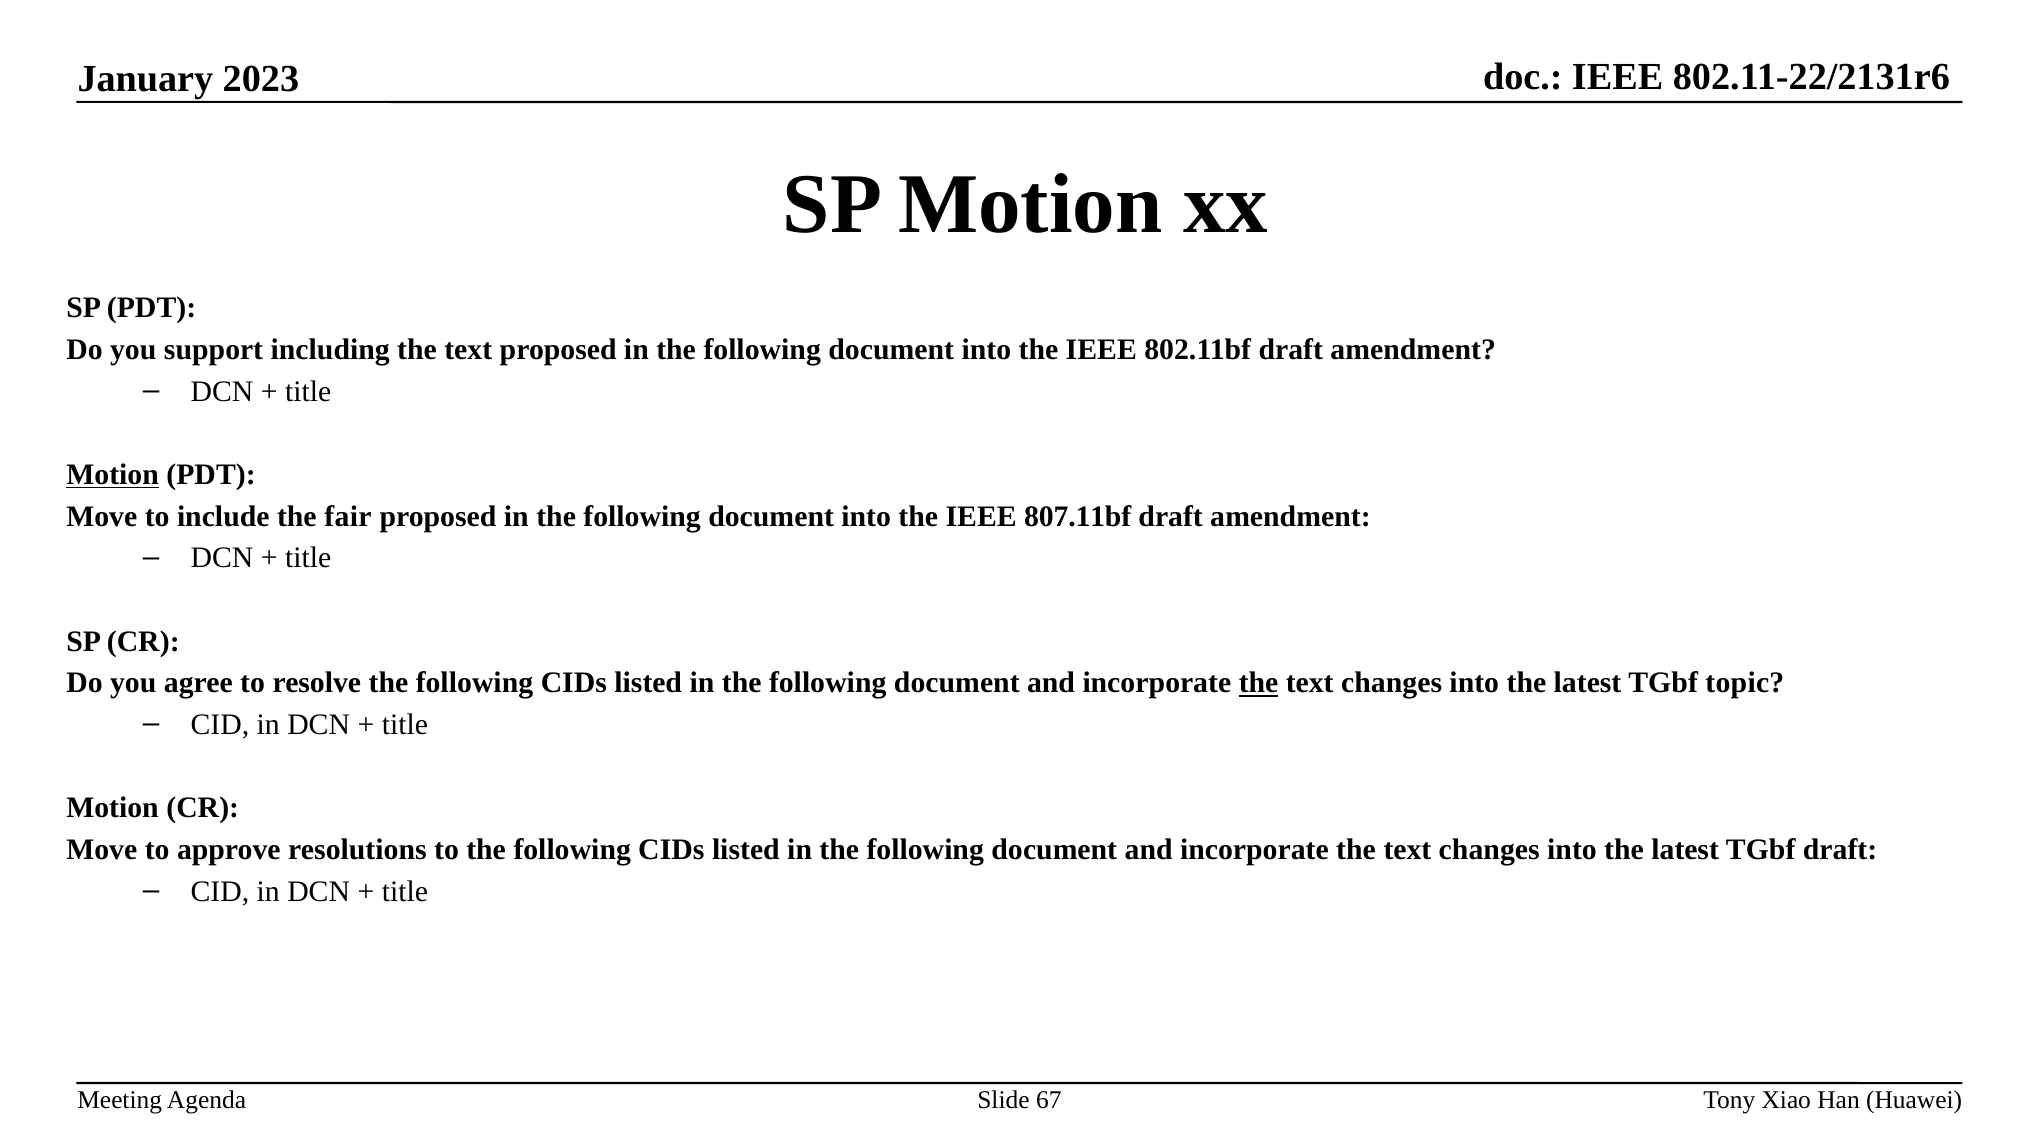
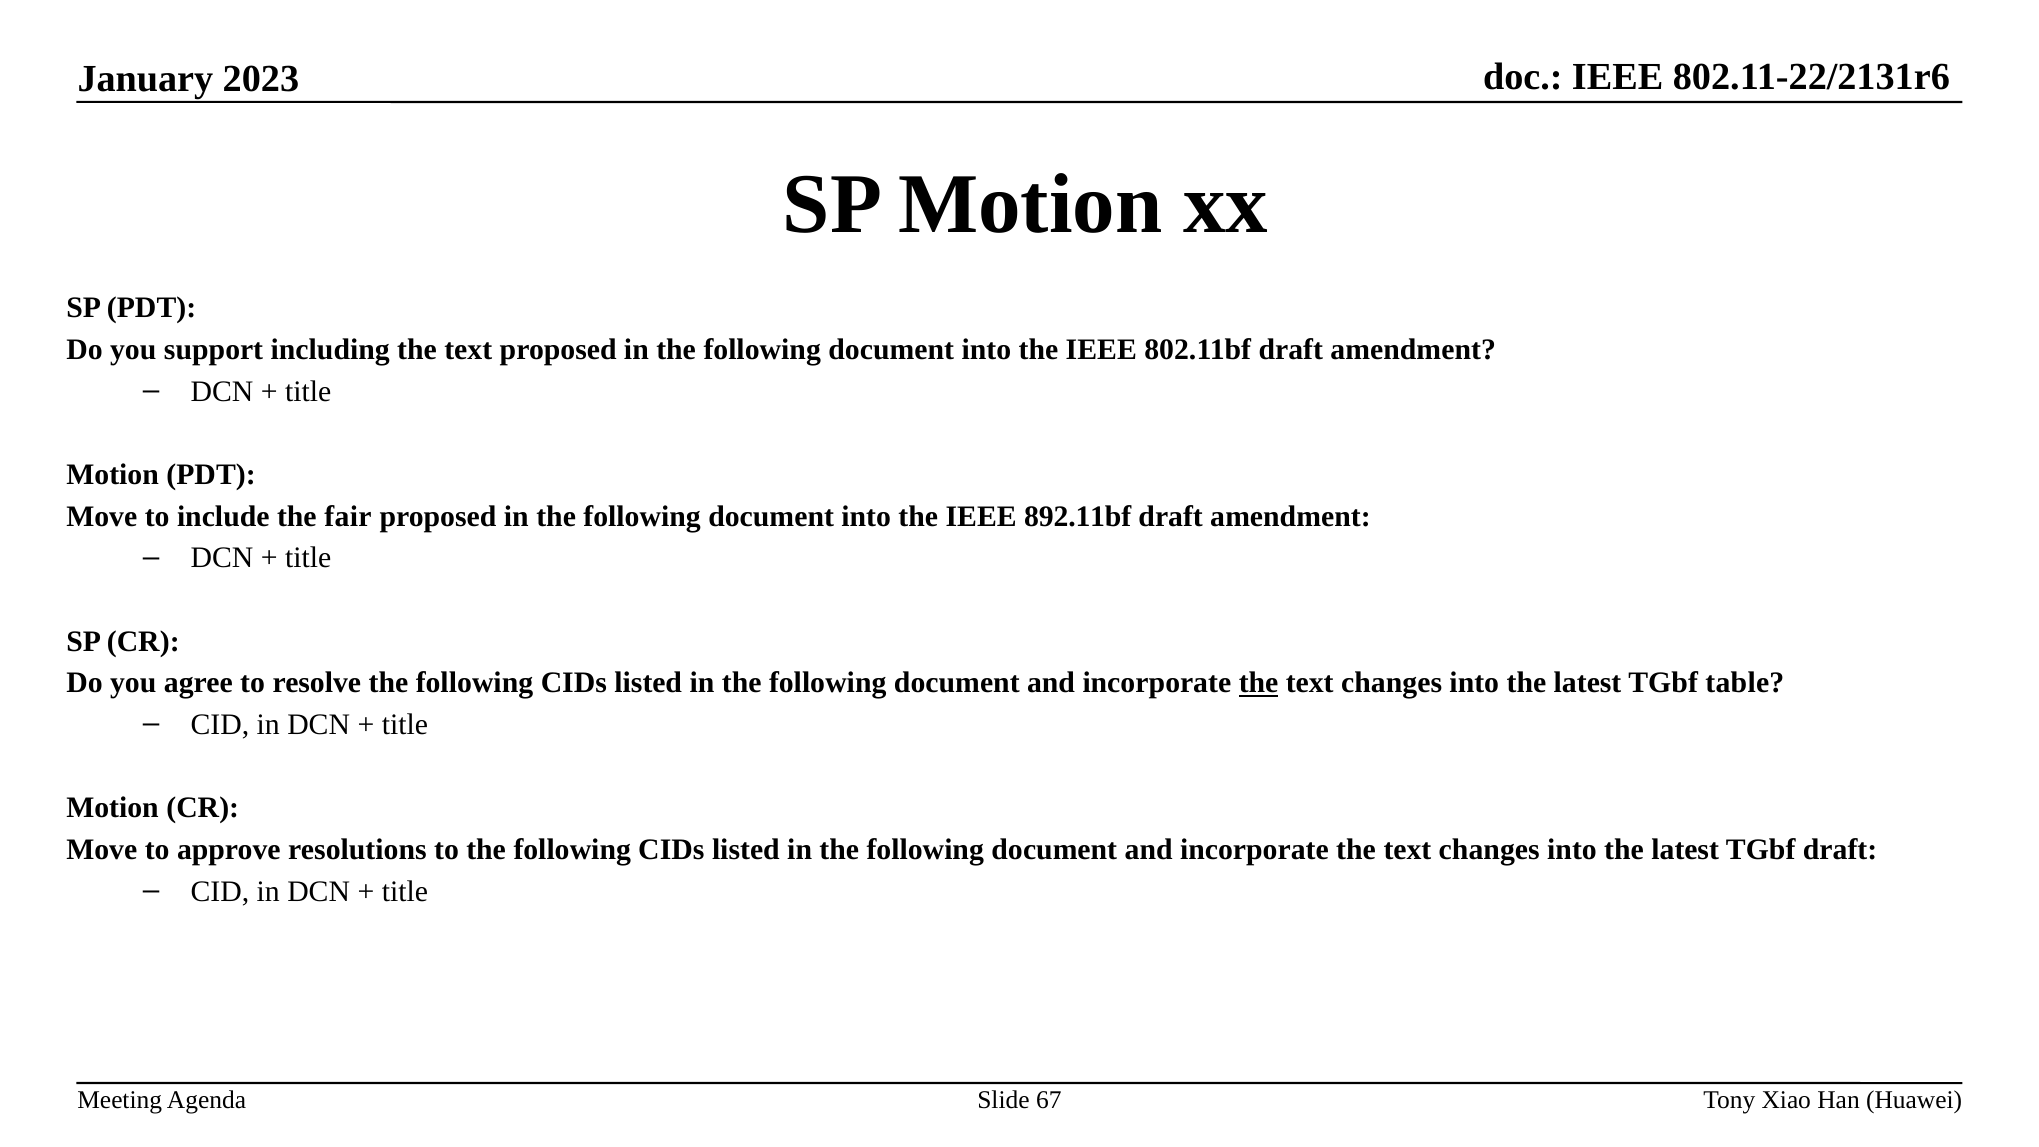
Motion underline: present -> none (113, 475)
807.11bf: 807.11bf -> 892.11bf (1078, 516)
topic: topic -> table (1745, 683)
